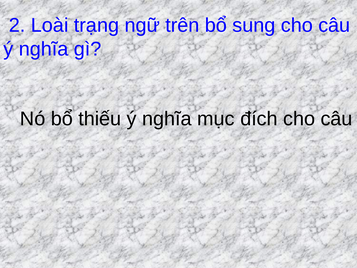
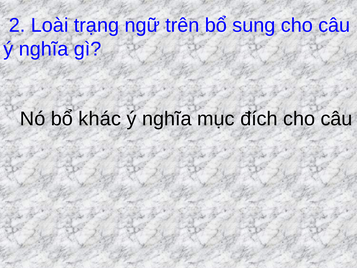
thiếu: thiếu -> khác (100, 119)
